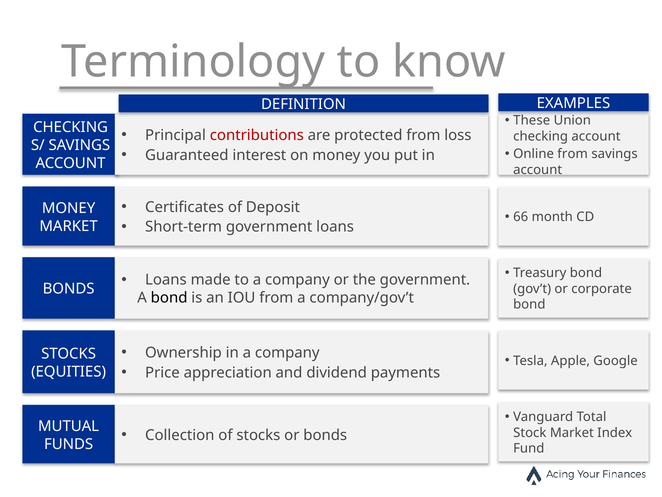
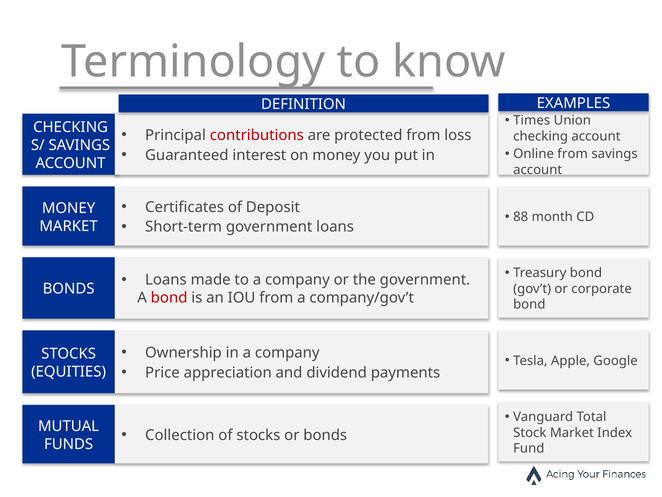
These: These -> Times (532, 120)
66: 66 -> 88 (521, 217)
bond colour: black -> red (169, 298)
